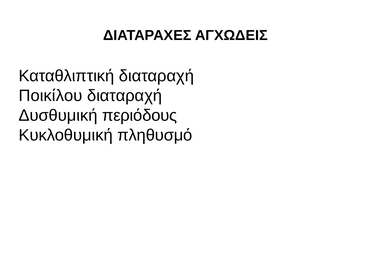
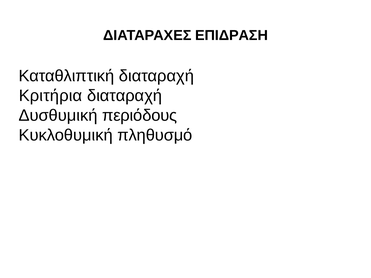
ΑΓΧΩΔΕΙΣ: ΑΓΧΩΔΕΙΣ -> ΕΠΙΔΡΑΣΗ (231, 35)
Ποικίλου: Ποικίλου -> Κριτήρια (50, 96)
